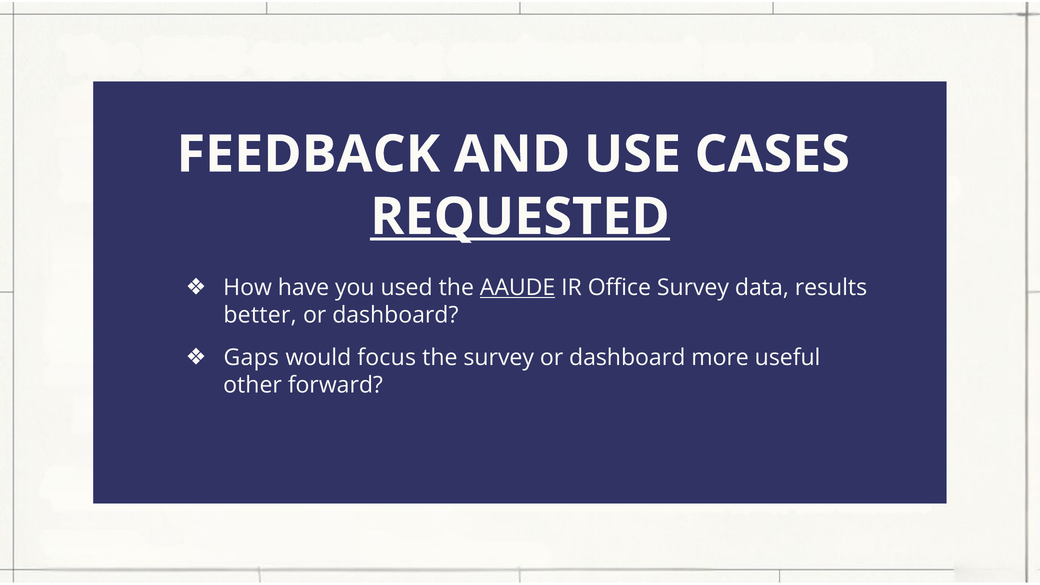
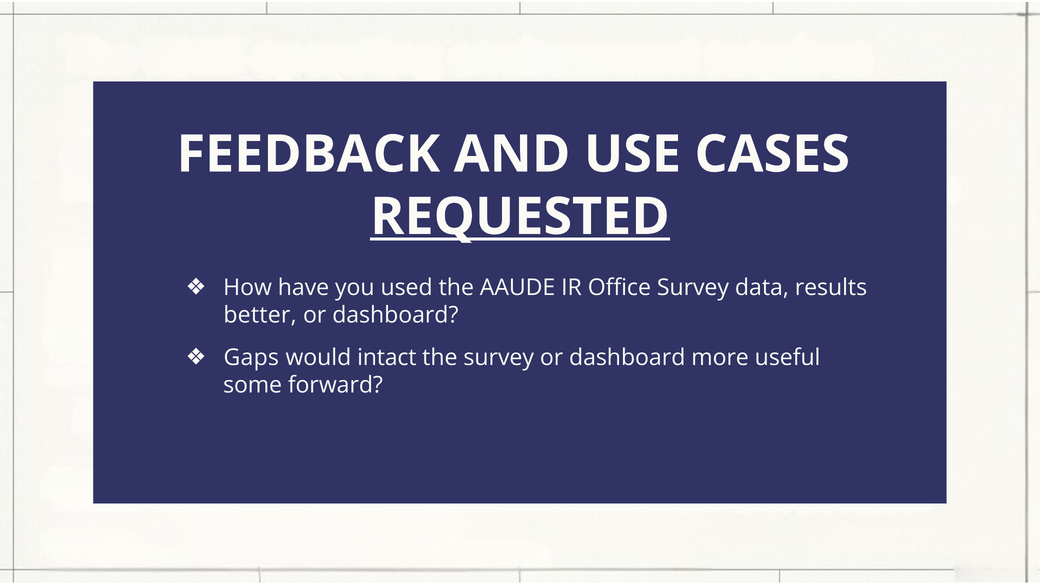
AAUDE underline: present -> none (518, 288)
focus: focus -> intact (387, 357)
other: other -> some (253, 385)
